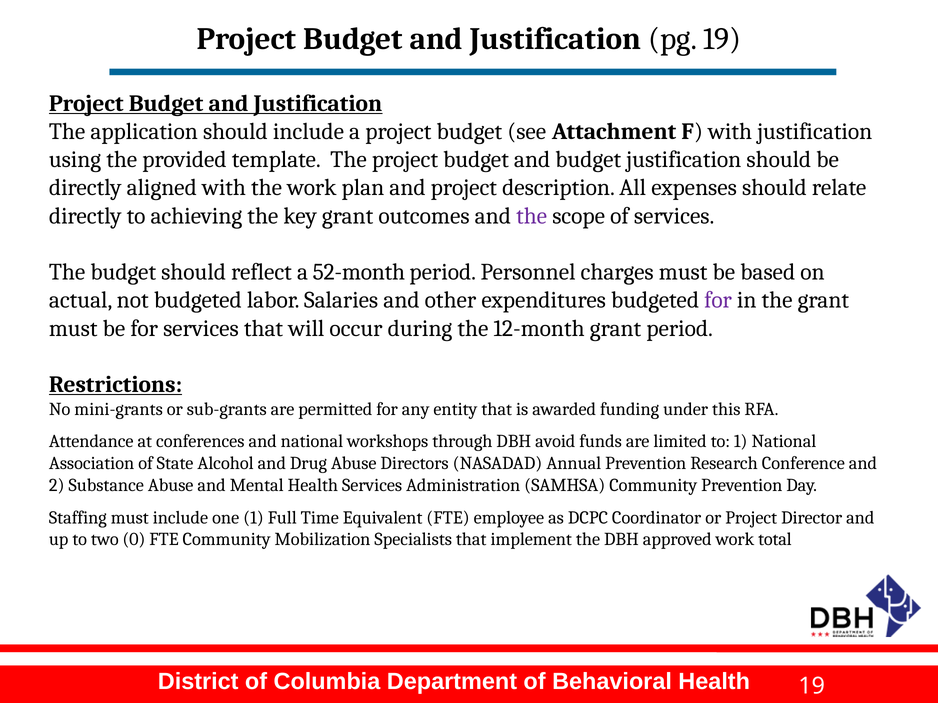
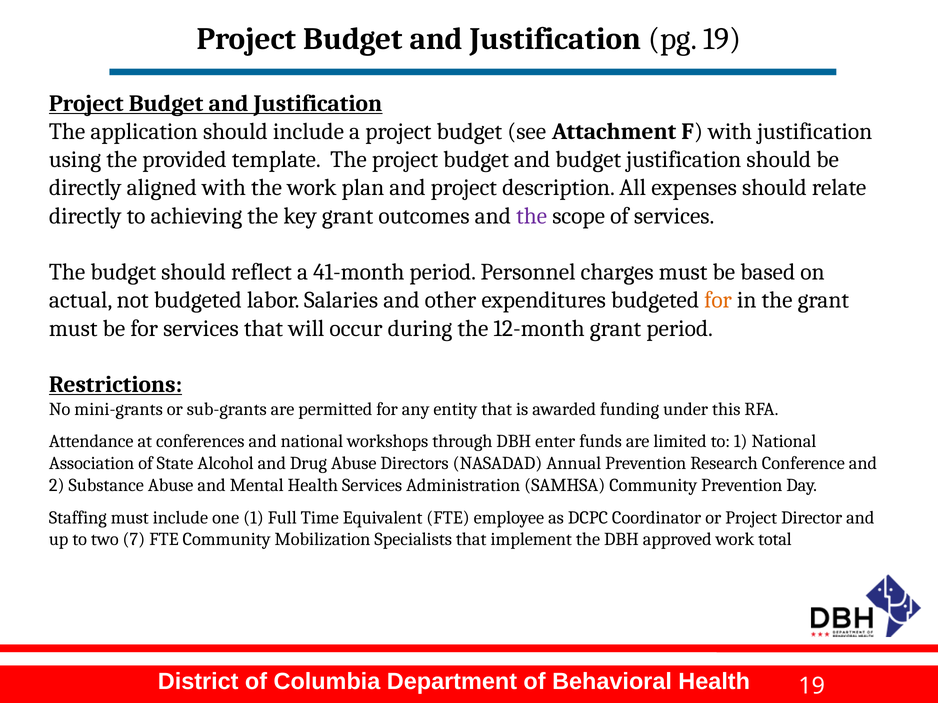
52-month: 52-month -> 41-month (359, 272)
for colour: purple -> orange (718, 300)
avoid: avoid -> enter (555, 442)
0: 0 -> 7 (134, 540)
